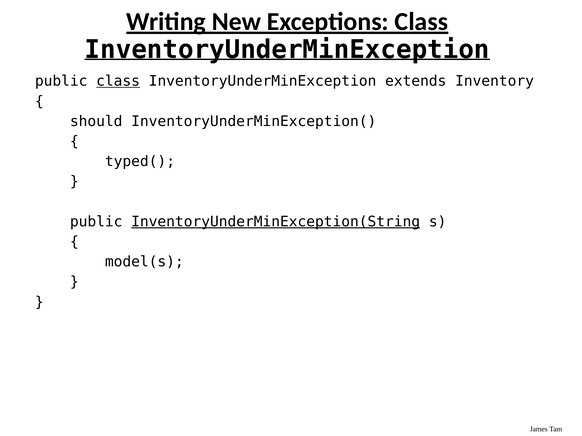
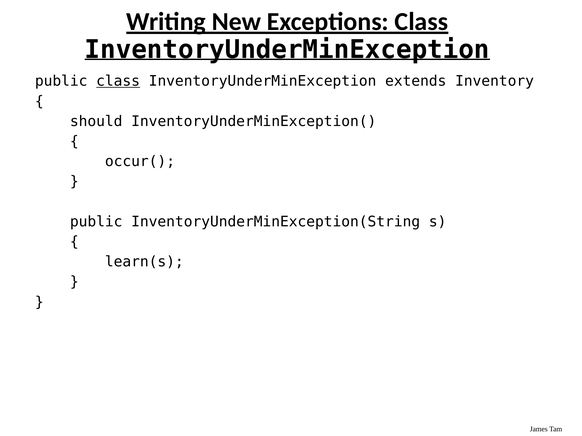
typed(: typed( -> occur( (140, 162)
InventoryUnderMinException(String underline: present -> none (276, 222)
model(s: model(s -> learn(s (144, 262)
